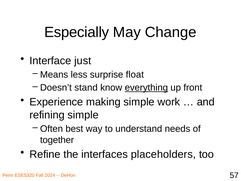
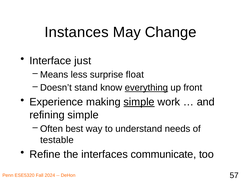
Especially: Especially -> Instances (77, 32)
simple underline: none -> present (139, 102)
together: together -> testable (57, 140)
placeholders: placeholders -> communicate (163, 154)
